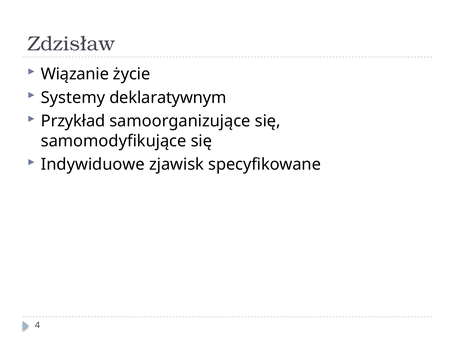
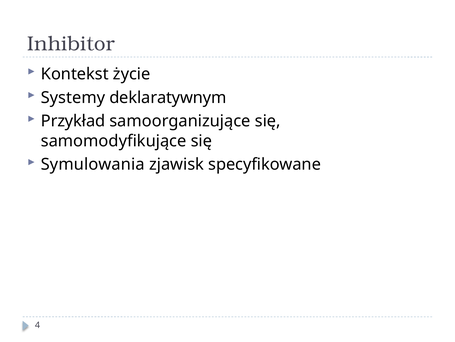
Zdzisław: Zdzisław -> Inhibitor (71, 44)
Wiązanie: Wiązanie -> Kontekst (75, 74)
Indywiduowe: Indywiduowe -> Symulowania (93, 164)
